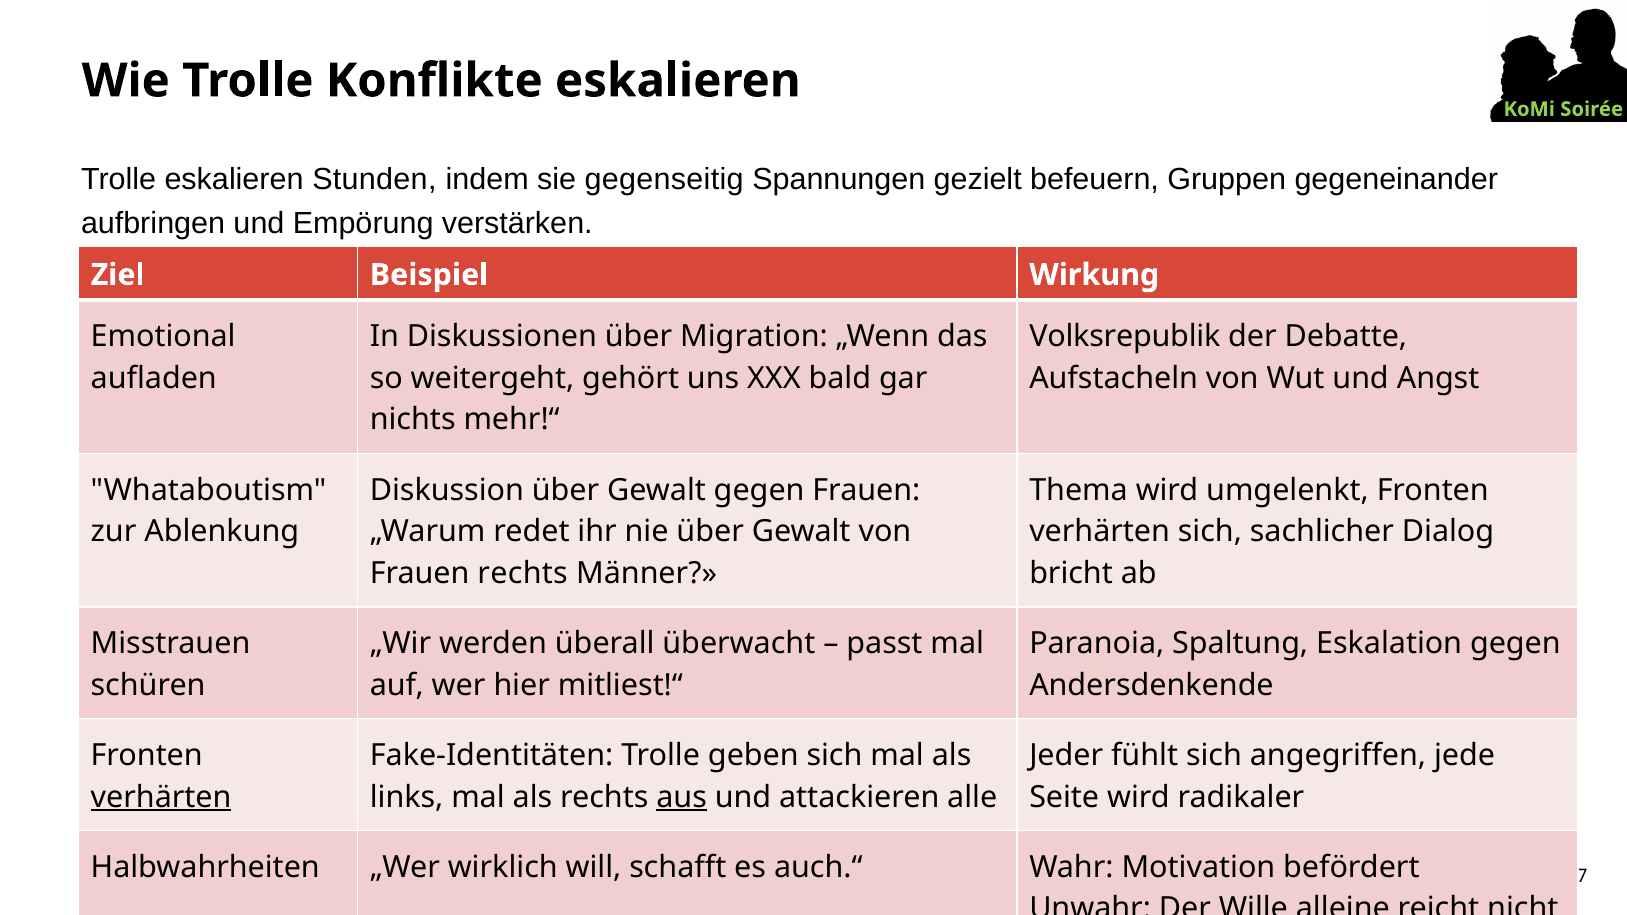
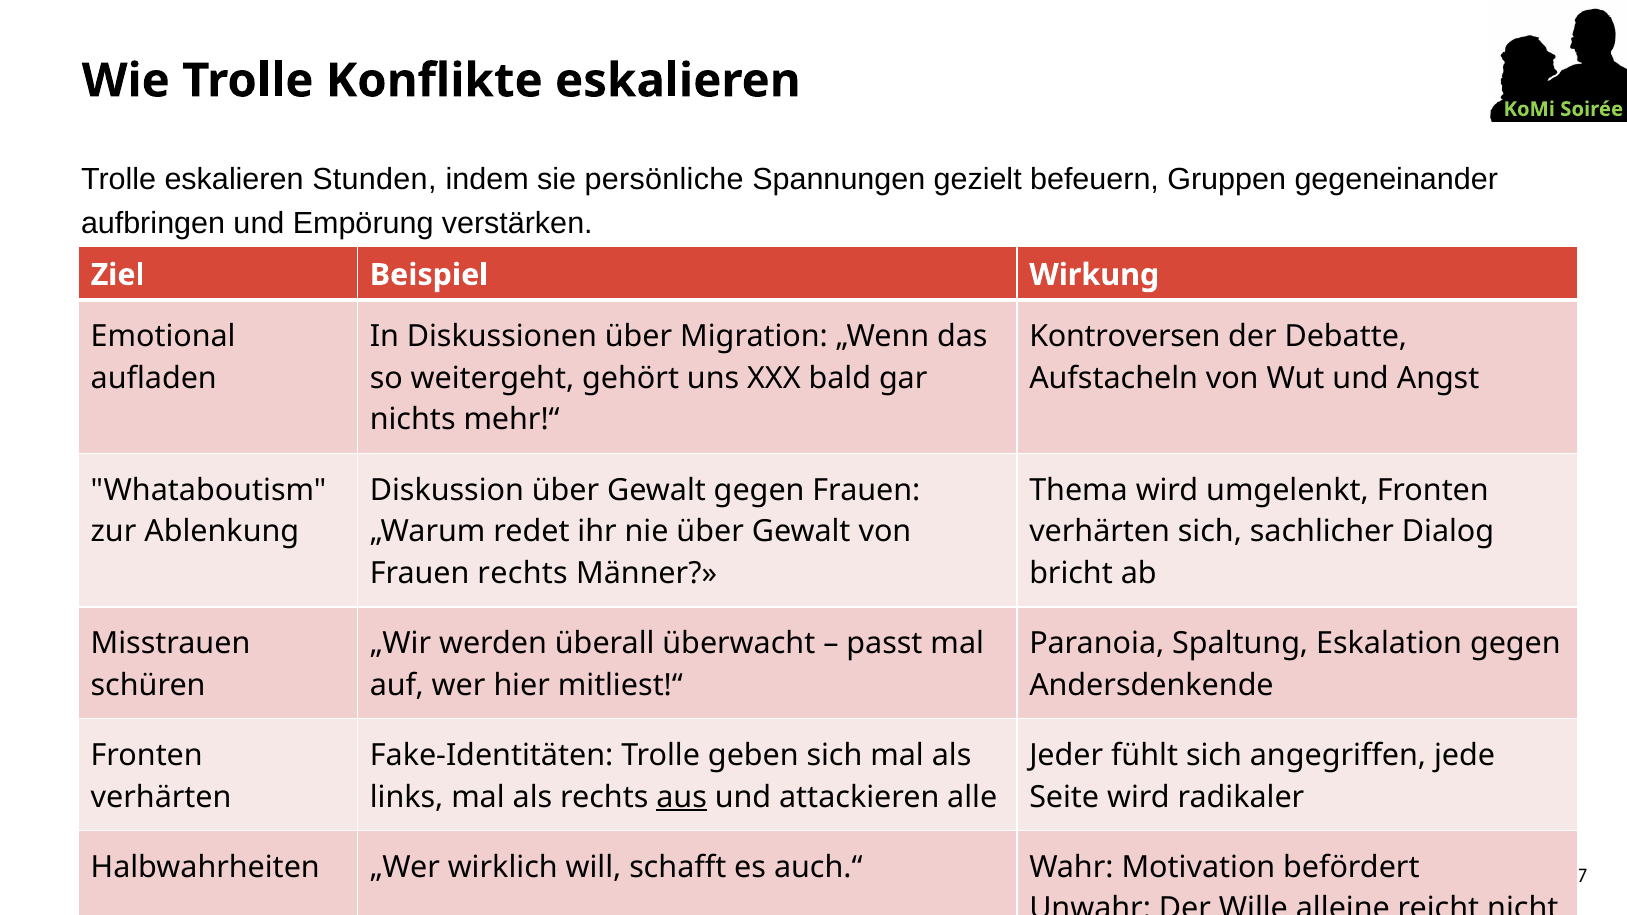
gegenseitig: gegenseitig -> persönliche (664, 180)
Volksrepublik: Volksrepublik -> Kontroversen (1125, 337)
verhärten underline: present -> none (161, 797)
